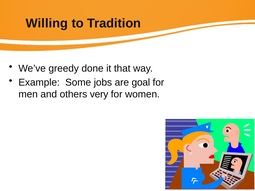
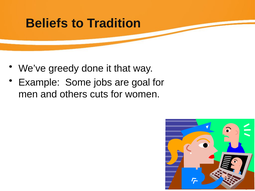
Willing: Willing -> Beliefs (47, 23)
very: very -> cuts (99, 94)
